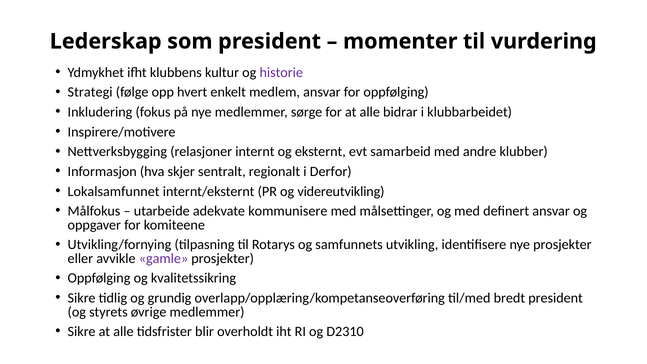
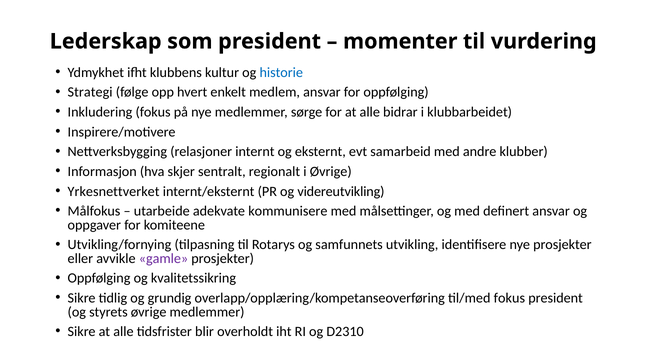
historie colour: purple -> blue (281, 72)
i Derfor: Derfor -> Øvrige (331, 172)
Lokalsamfunnet: Lokalsamfunnet -> Yrkesnettverket (114, 191)
til/med bredt: bredt -> fokus (509, 298)
